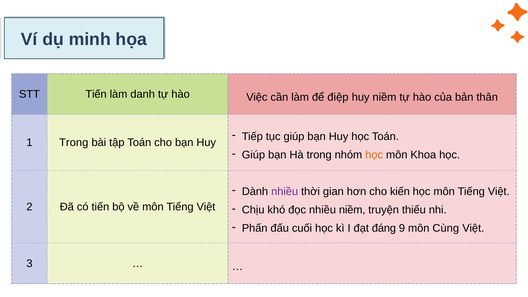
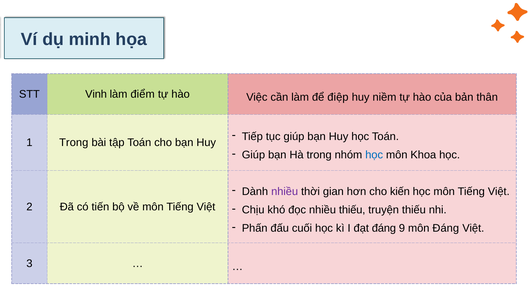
STT Tiến: Tiến -> Vinh (96, 94)
danh: danh -> điểm (143, 94)
học colour: orange -> blue (374, 155)
nhiều niềm: niềm -> thiếu (352, 210)
môn Cùng: Cùng -> Đáng (446, 228)
